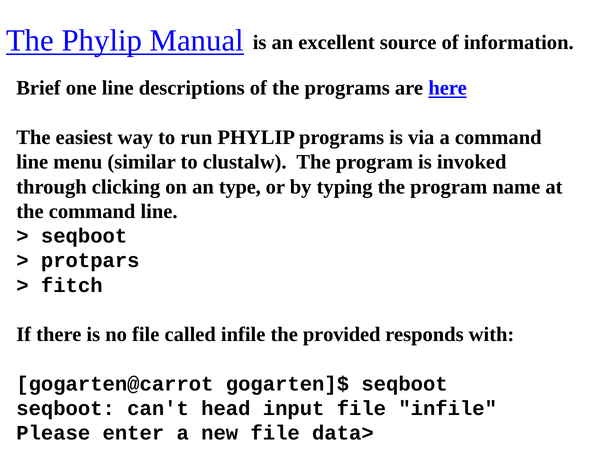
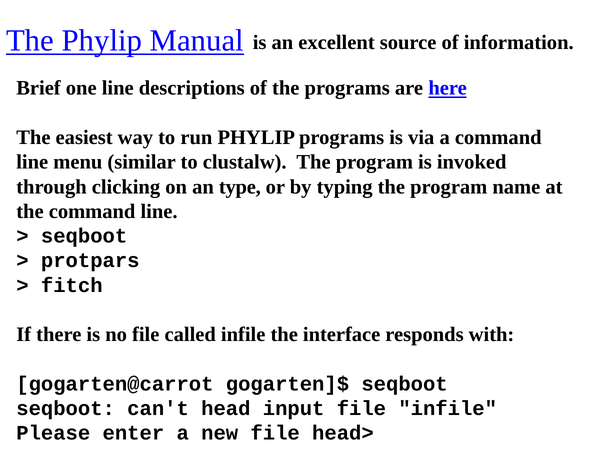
provided: provided -> interface (342, 335)
data>: data> -> head> (343, 433)
